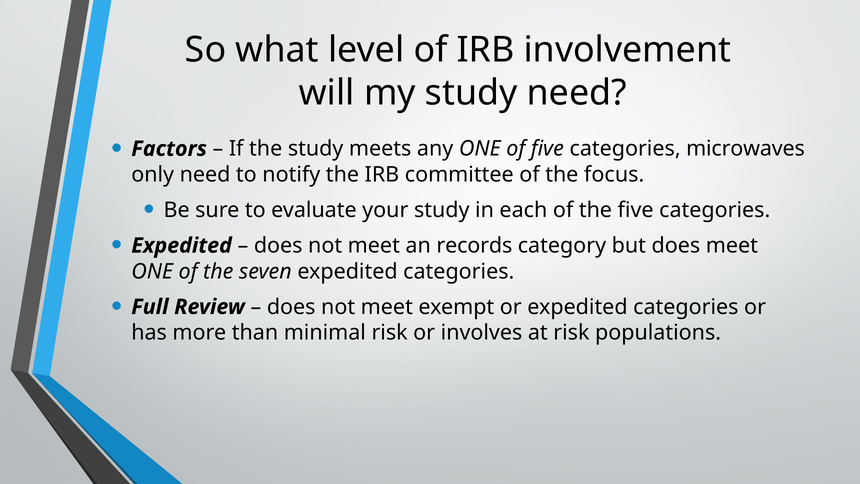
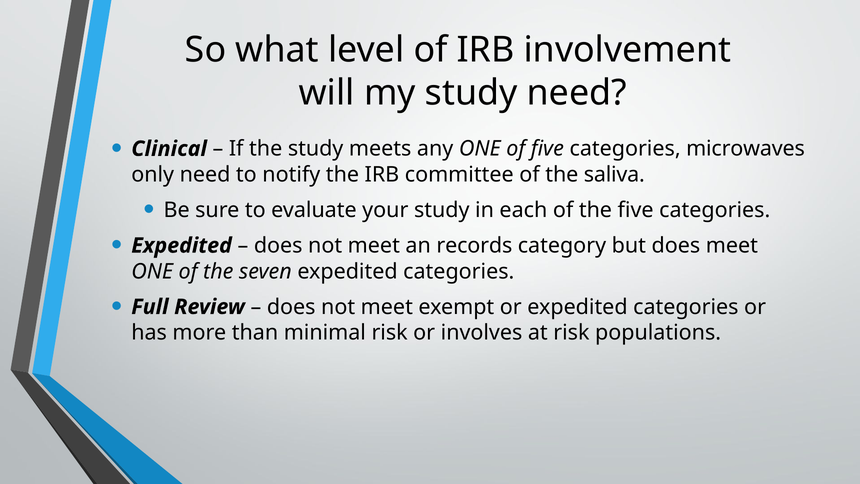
Factors: Factors -> Clinical (169, 149)
focus: focus -> saliva (614, 175)
